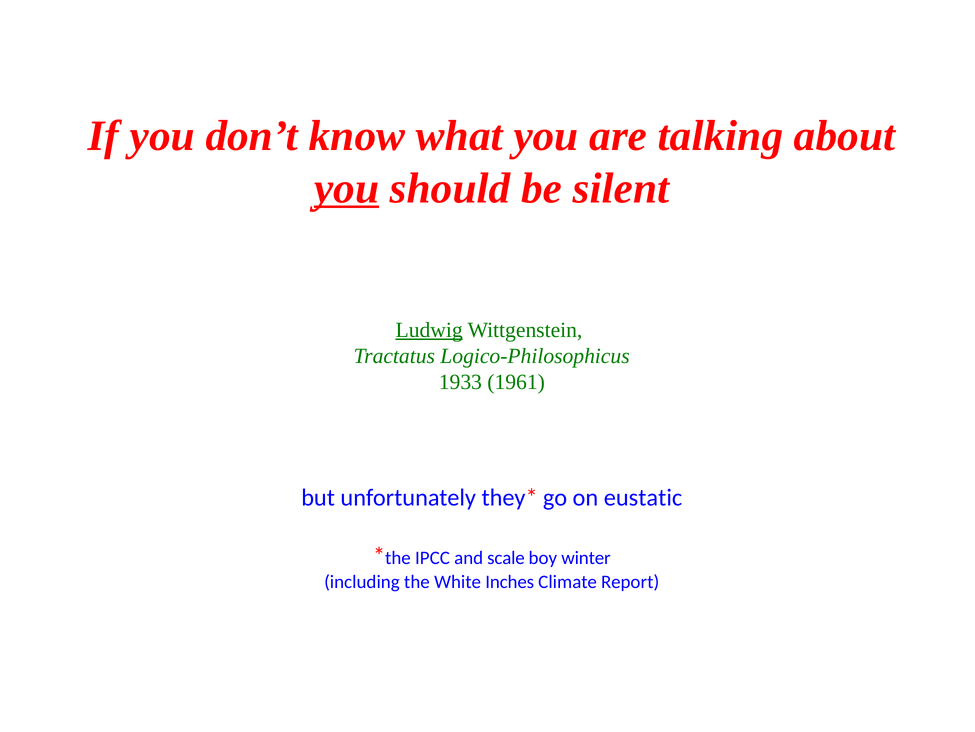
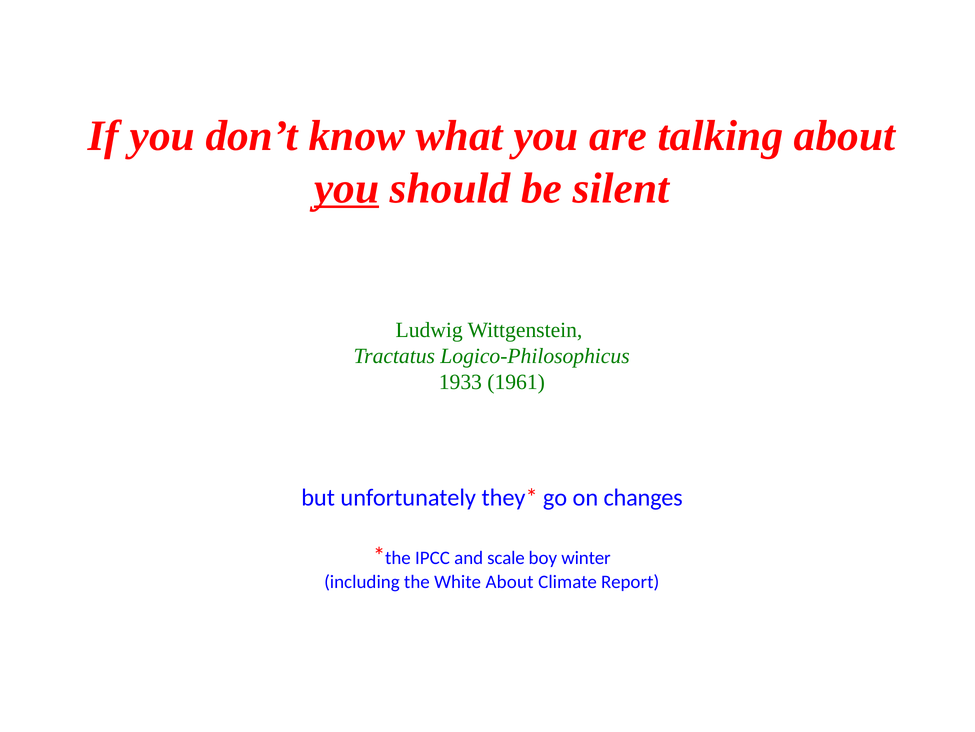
Ludwig underline: present -> none (429, 330)
eustatic: eustatic -> changes (643, 497)
White Inches: Inches -> About (510, 581)
